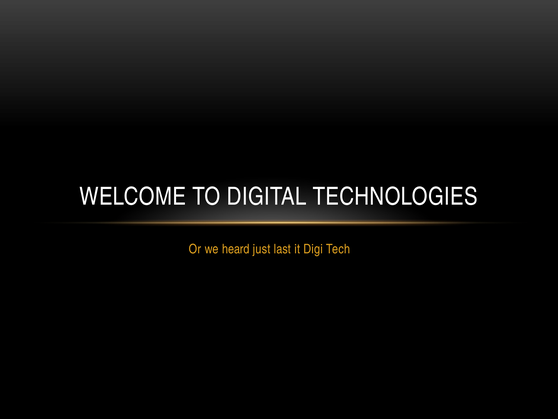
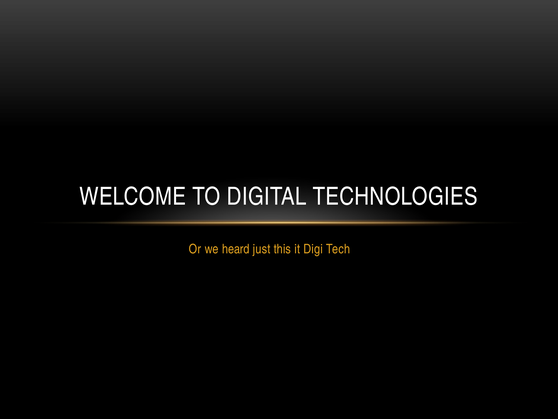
last: last -> this (282, 249)
